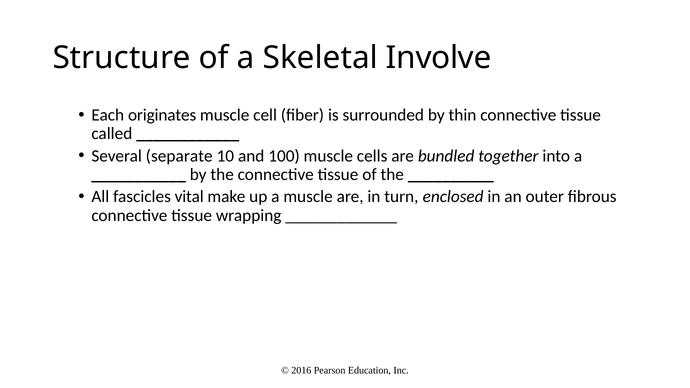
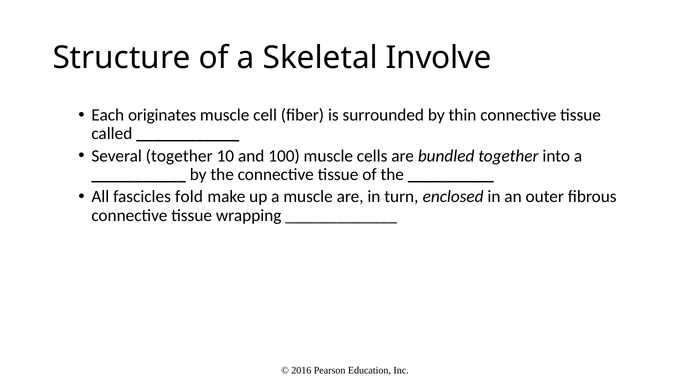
Several separate: separate -> together (179, 156)
vital: vital -> fold (189, 197)
